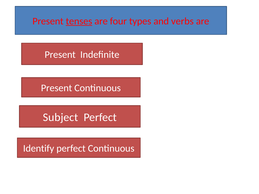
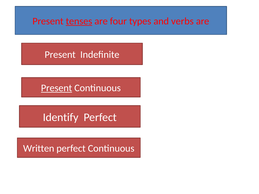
Present underline: none -> present (57, 88)
Subject: Subject -> Identify (61, 117)
Identify: Identify -> Written (39, 149)
